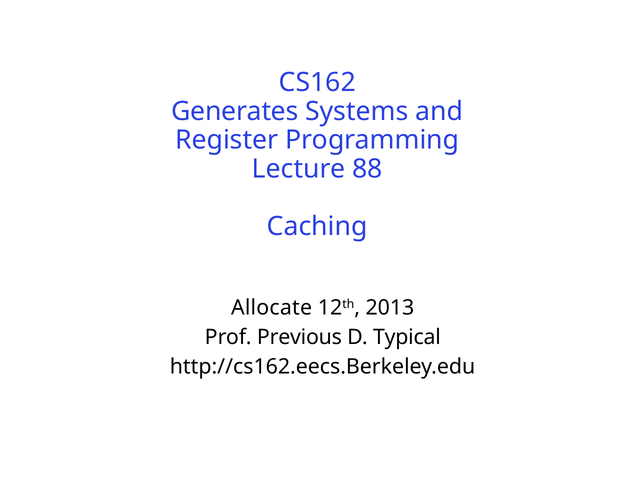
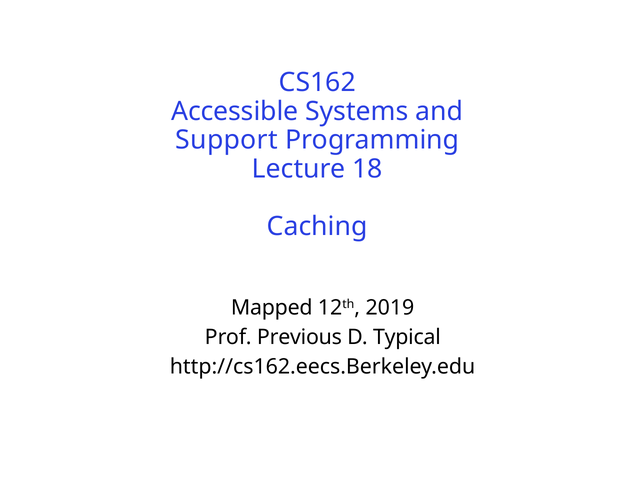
Generates: Generates -> Accessible (235, 111)
Register: Register -> Support (227, 140)
88: 88 -> 18 (367, 169)
Allocate: Allocate -> Mapped (272, 308)
2013: 2013 -> 2019 (390, 308)
